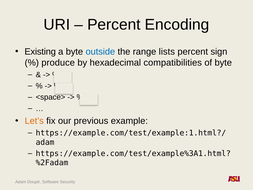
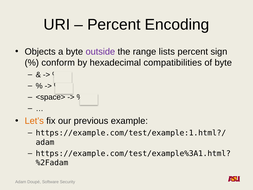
Existing: Existing -> Objects (40, 52)
outside colour: blue -> purple (100, 52)
produce: produce -> conform (58, 63)
